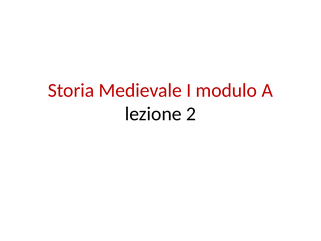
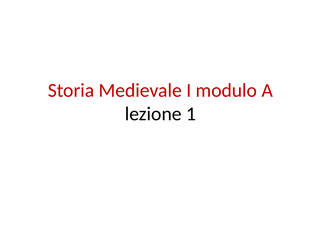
2: 2 -> 1 (191, 114)
